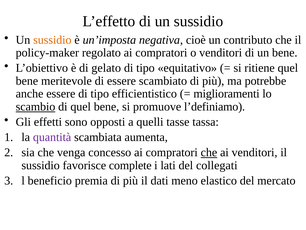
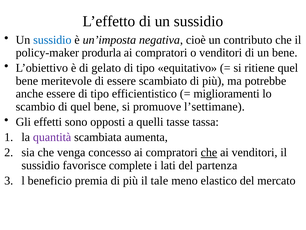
sussidio colour: orange -> blue (52, 40)
regolato: regolato -> produrla (101, 53)
scambio underline: present -> none (36, 106)
l’definiamo: l’definiamo -> l’settimane (214, 106)
collegati: collegati -> partenza (217, 165)
dati: dati -> tale (159, 180)
